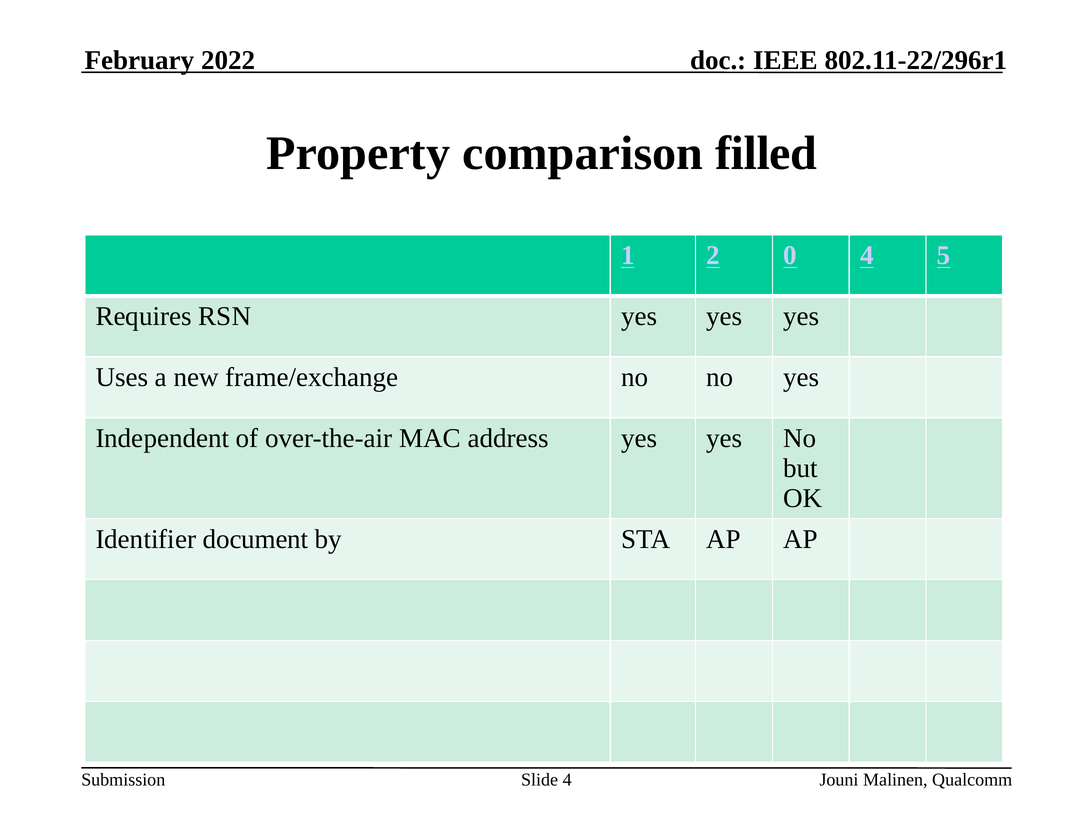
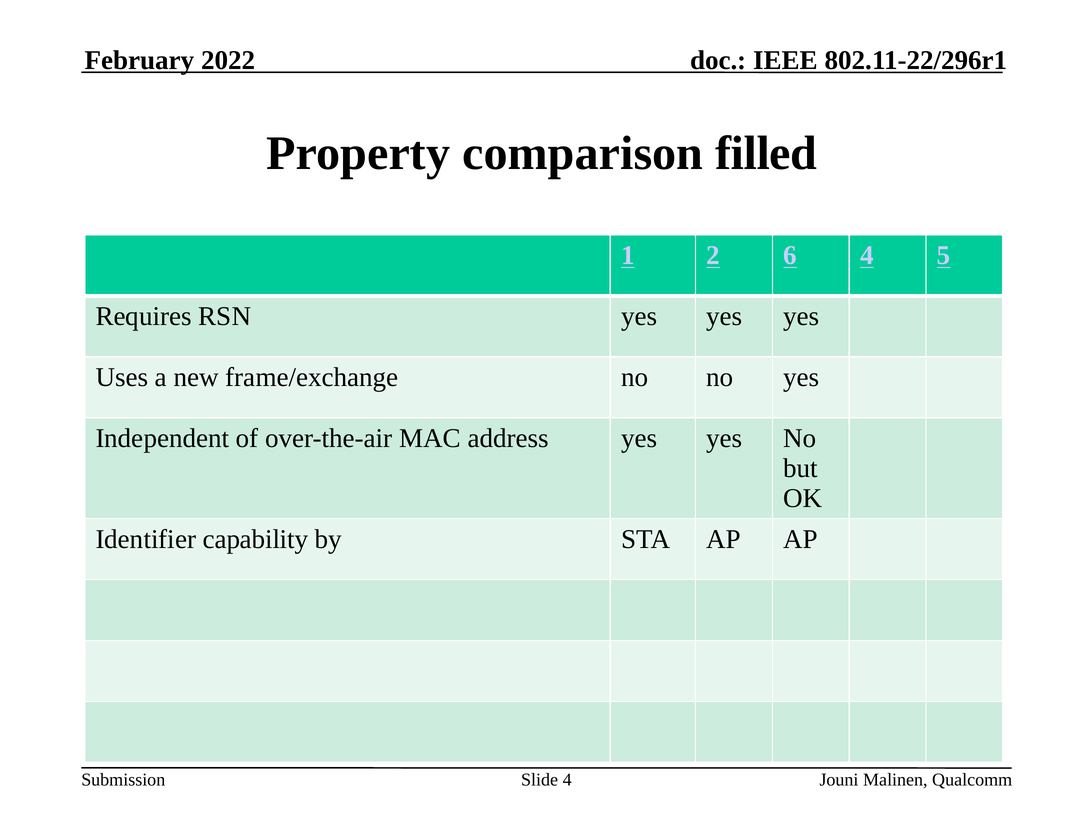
0: 0 -> 6 (790, 256)
document: document -> capability (255, 539)
